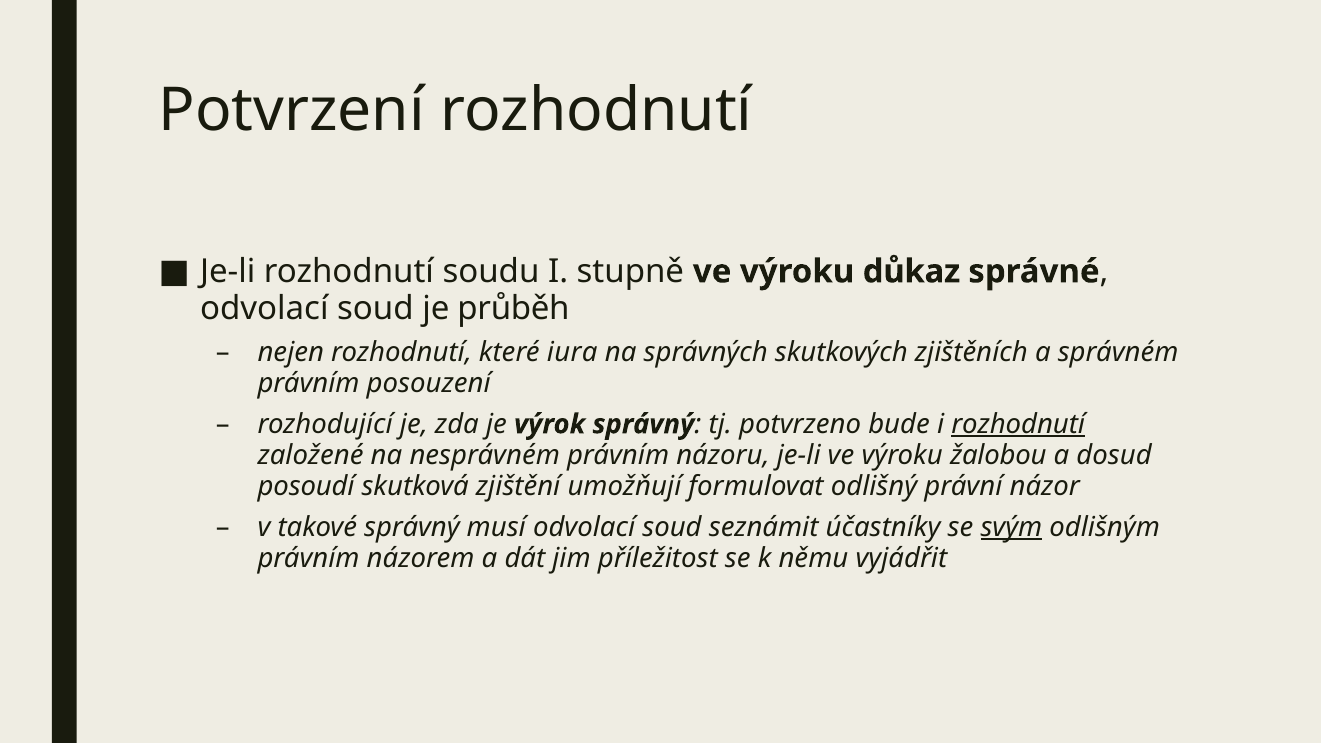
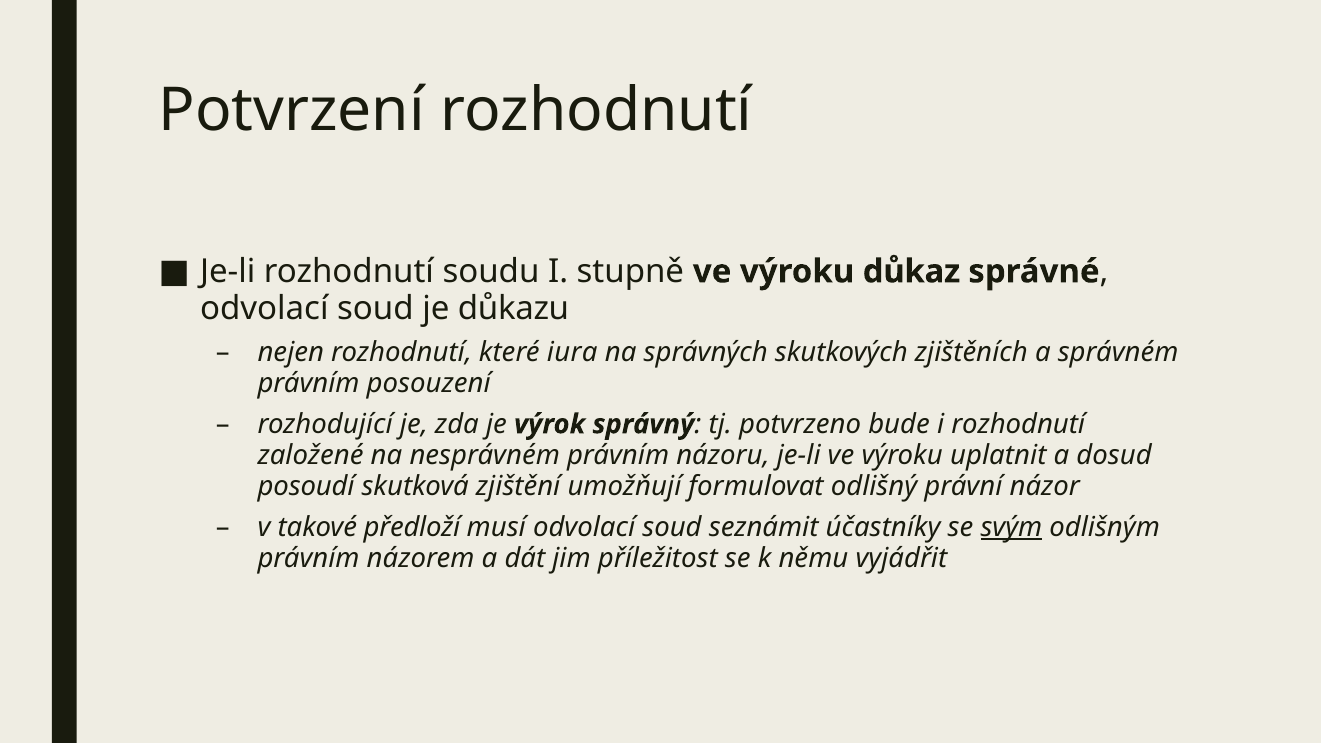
průběh: průběh -> důkazu (514, 309)
rozhodnutí underline: present -> none (1018, 424)
žalobou: žalobou -> uplatnit (998, 455)
takové správný: správný -> předloží (412, 527)
